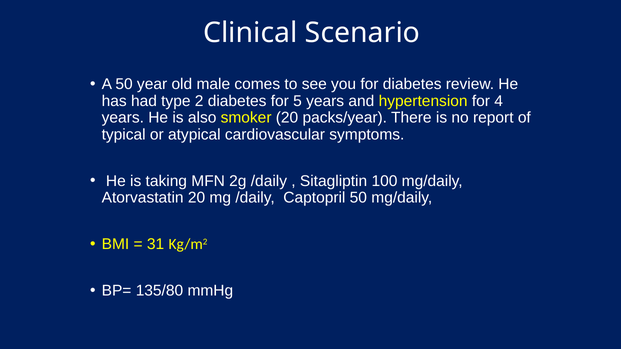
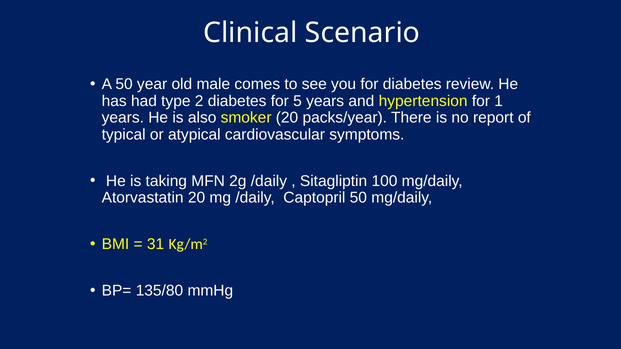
4: 4 -> 1 (499, 101)
